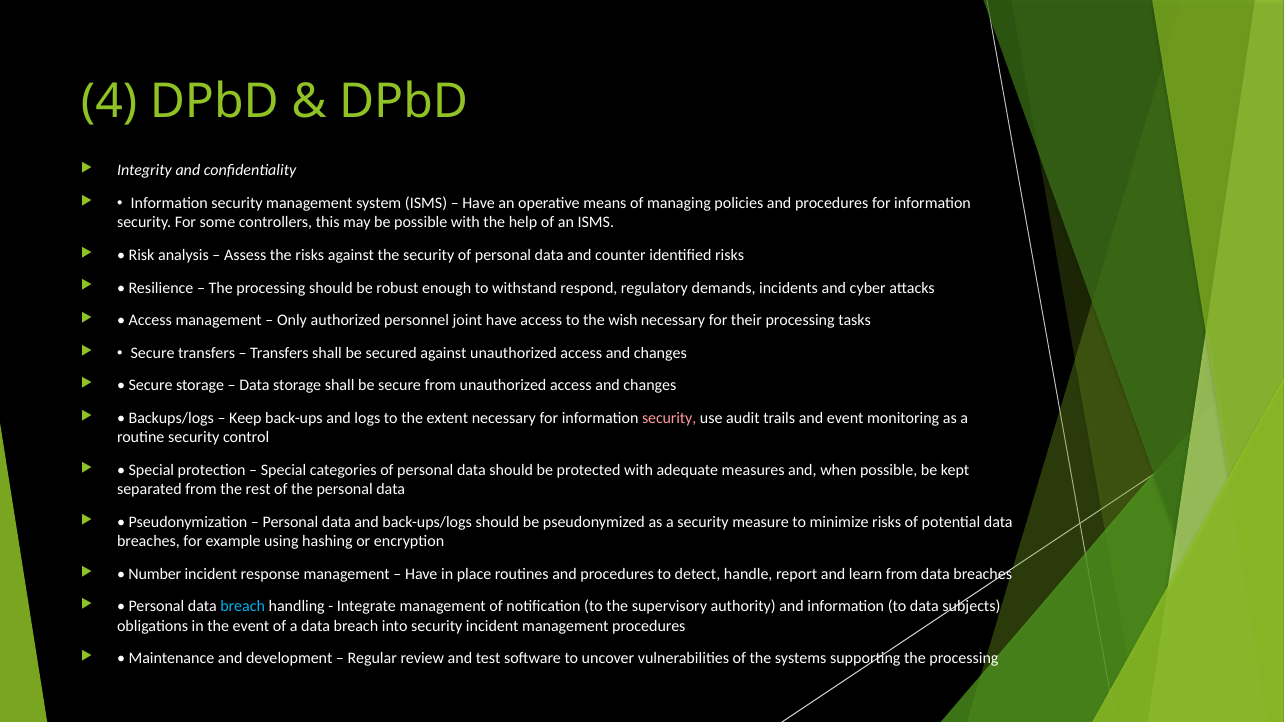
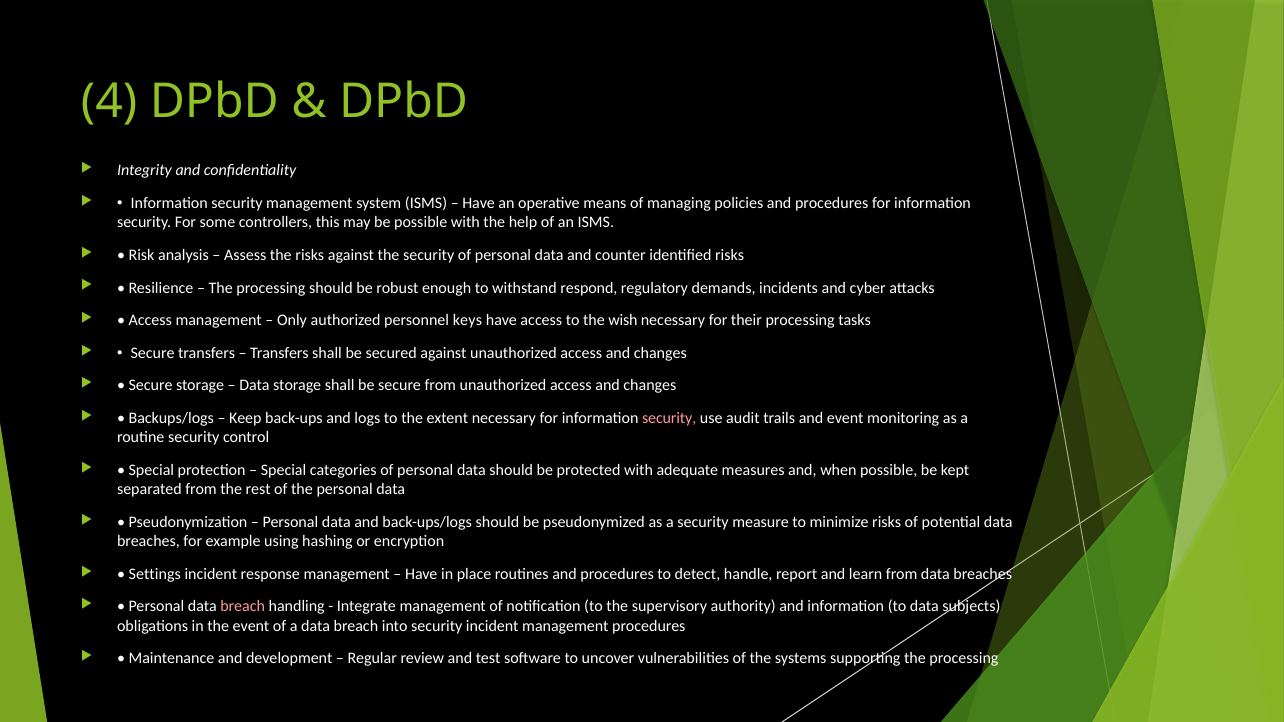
joint: joint -> keys (467, 321)
Number: Number -> Settings (155, 574)
breach colour: light blue -> pink (243, 607)
